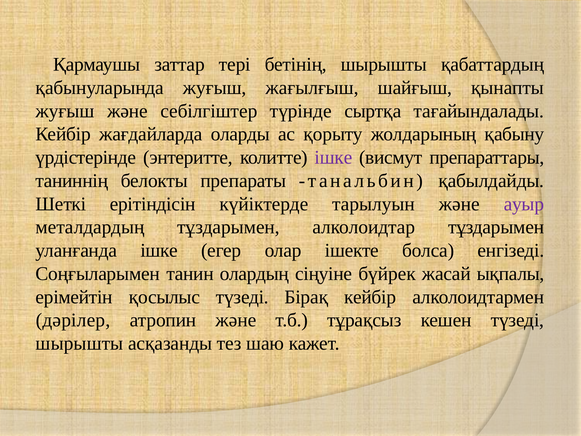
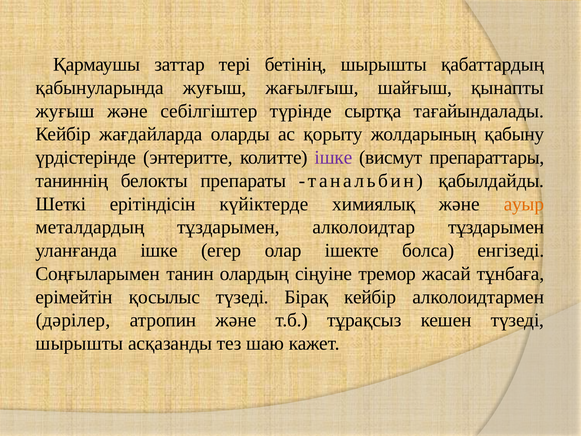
тарылуын: тарылуын -> химиялық (374, 204)
ауыр colour: purple -> orange (524, 204)
бүйрек: бүйрек -> тремор (387, 274)
ықпалы: ықпалы -> тұнбаға (511, 274)
